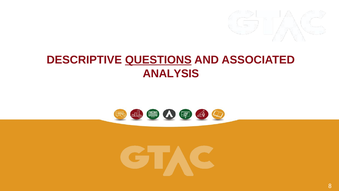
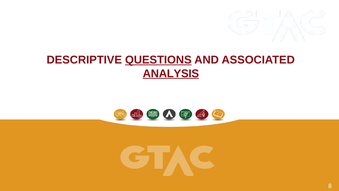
ANALYSIS underline: none -> present (171, 73)
